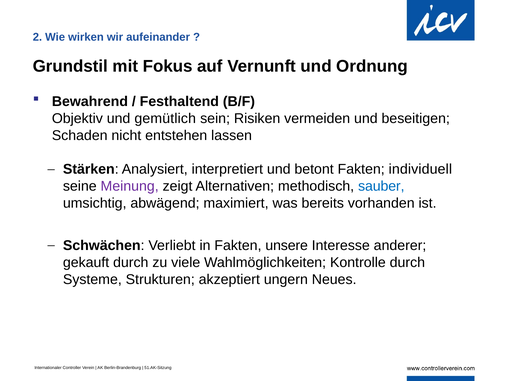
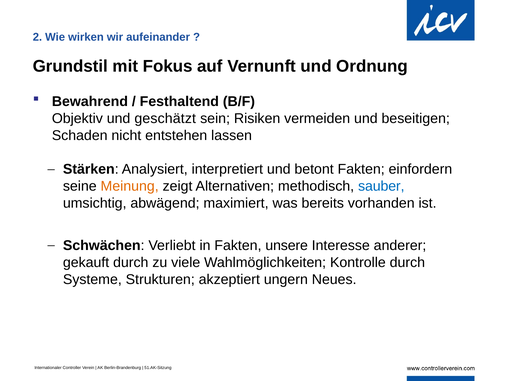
gemütlich: gemütlich -> geschätzt (165, 118)
individuell: individuell -> einfordern (420, 169)
Meinung colour: purple -> orange (130, 186)
